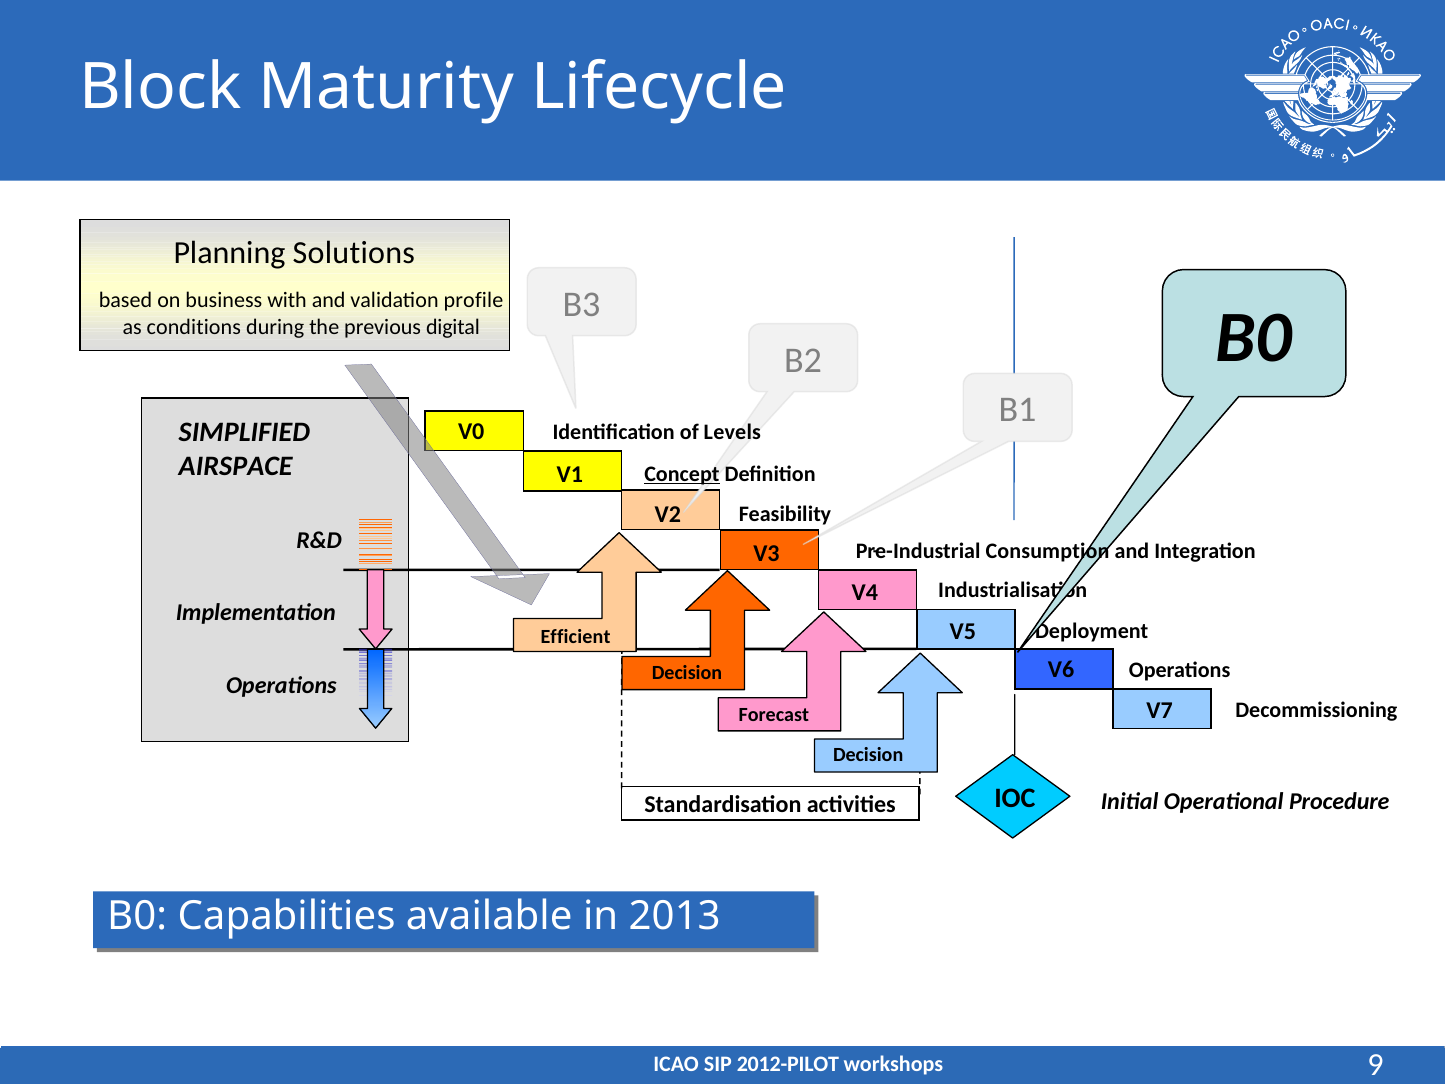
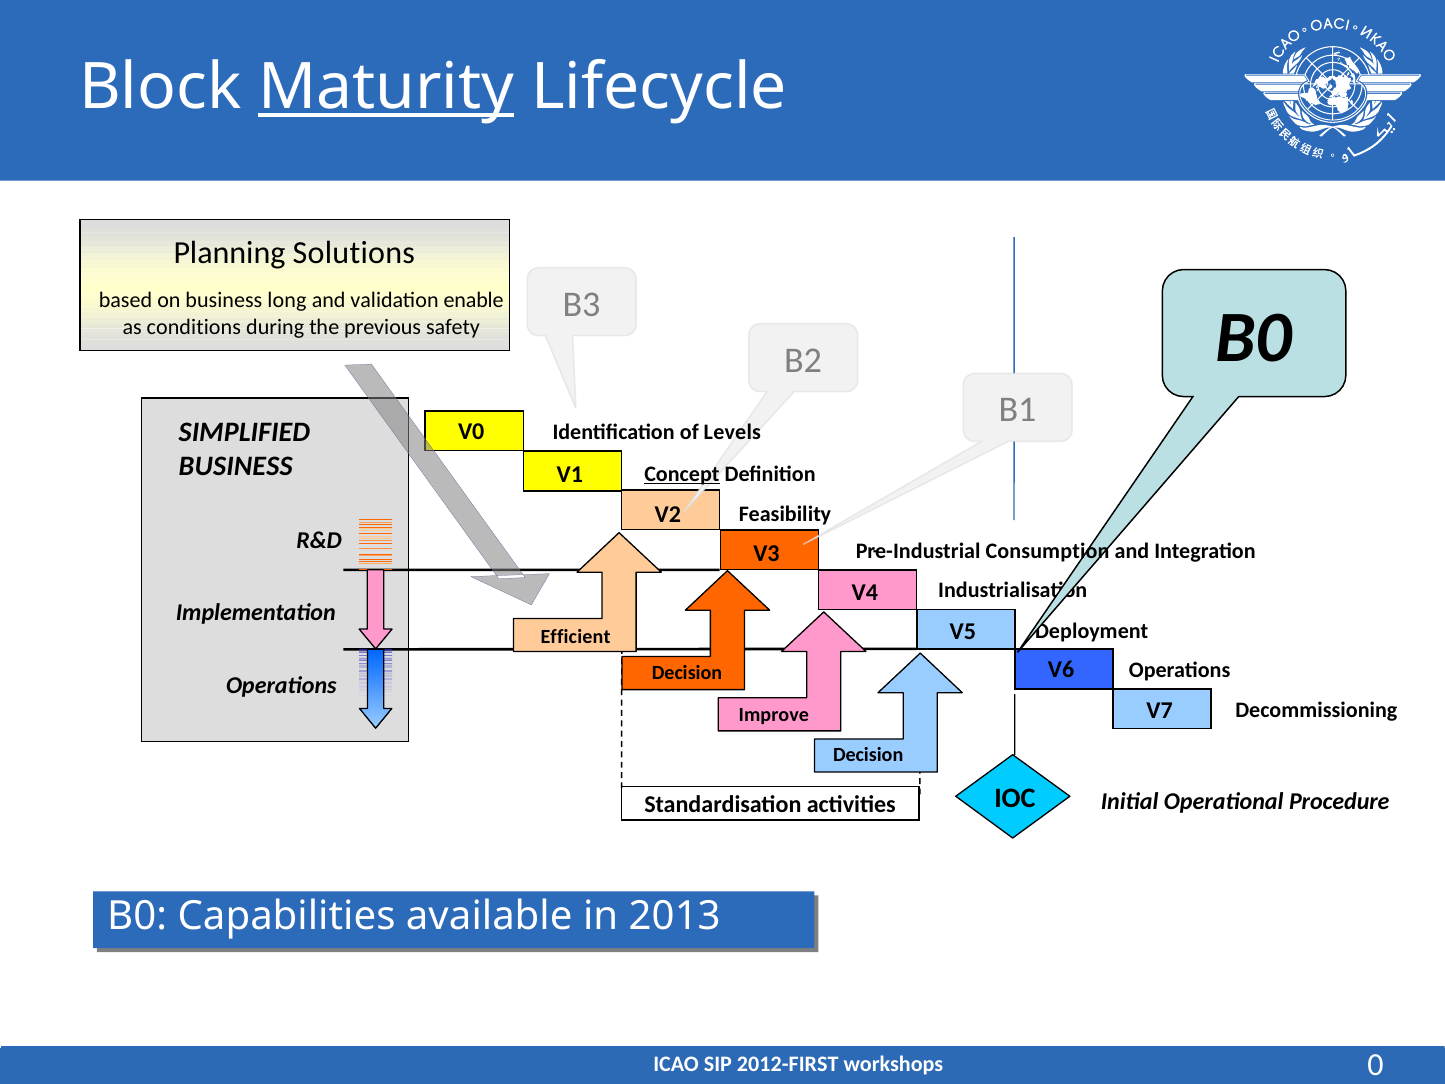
Maturity underline: none -> present (386, 88)
with: with -> long (287, 300)
profile: profile -> enable (474, 300)
digital: digital -> safety (453, 327)
AIRSPACE: AIRSPACE -> BUSINESS (236, 466)
Forecast: Forecast -> Improve (774, 715)
2012-PILOT: 2012-PILOT -> 2012-FIRST (788, 1064)
9: 9 -> 0 (1376, 1064)
